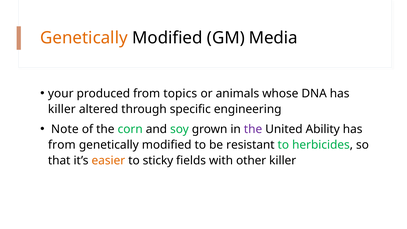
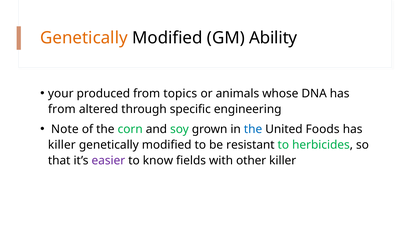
Media: Media -> Ability (273, 38)
killer: killer -> from (62, 109)
the colour: purple -> blue (253, 129)
Ability: Ability -> Foods (323, 129)
from: from -> killer (62, 145)
easier colour: orange -> purple (108, 161)
sticky: sticky -> know (158, 161)
